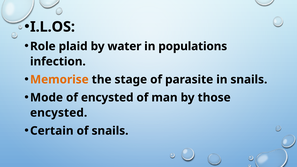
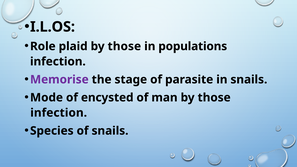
plaid by water: water -> those (124, 46)
Memorise colour: orange -> purple (59, 80)
encysted: encysted -> infection (59, 113)
Certain: Certain -> Species (52, 131)
